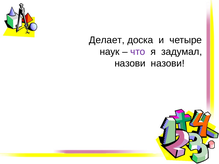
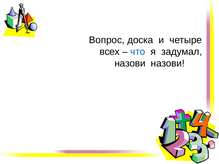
Делает: Делает -> Вопрос (107, 40)
наук: наук -> всех (110, 52)
что colour: purple -> blue (138, 52)
